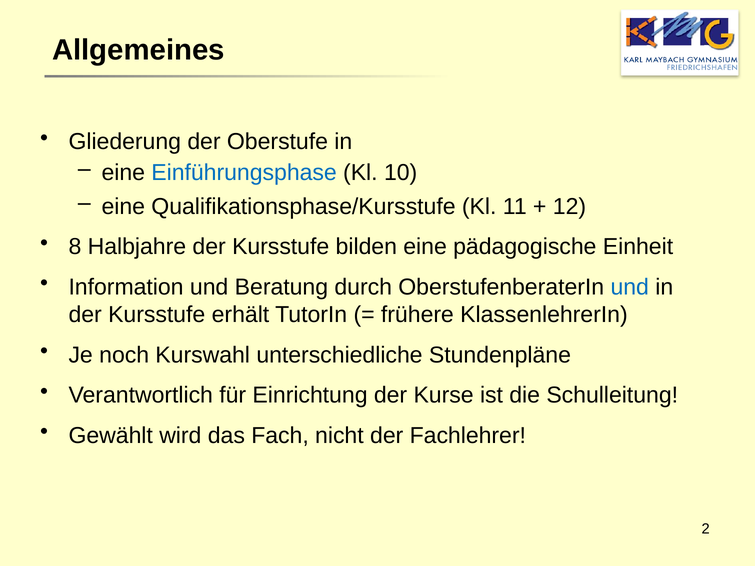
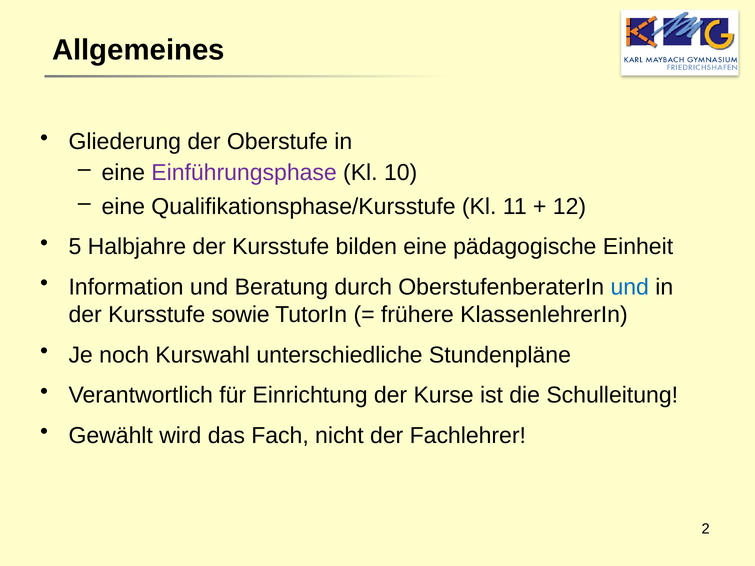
Einführungsphase colour: blue -> purple (244, 173)
8: 8 -> 5 (75, 247)
erhält: erhält -> sowie (241, 315)
